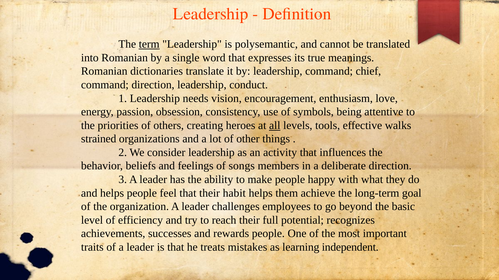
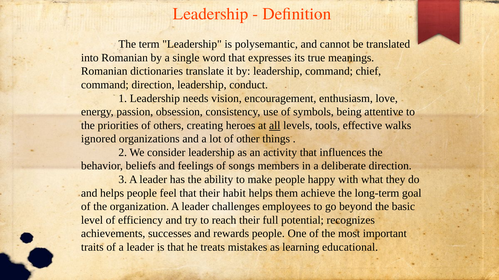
term underline: present -> none (149, 44)
strained: strained -> ignored (99, 139)
independent: independent -> educational (350, 248)
